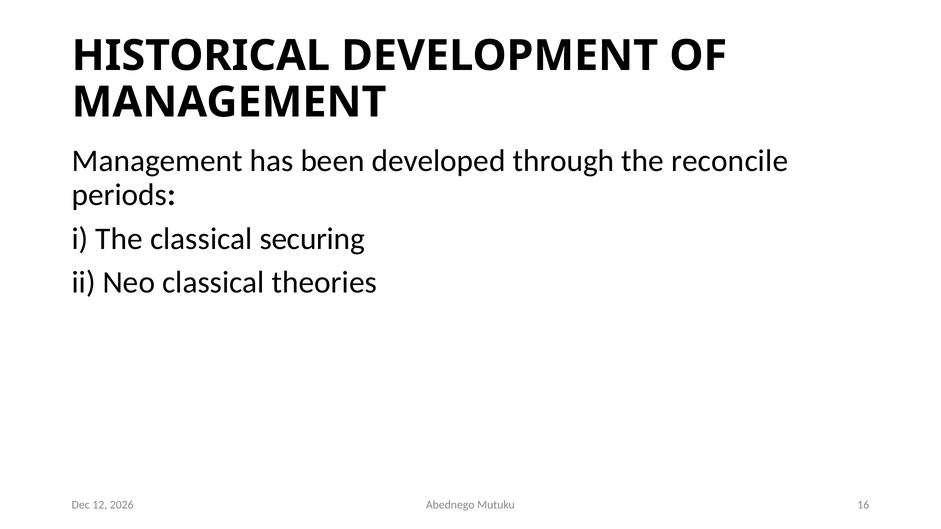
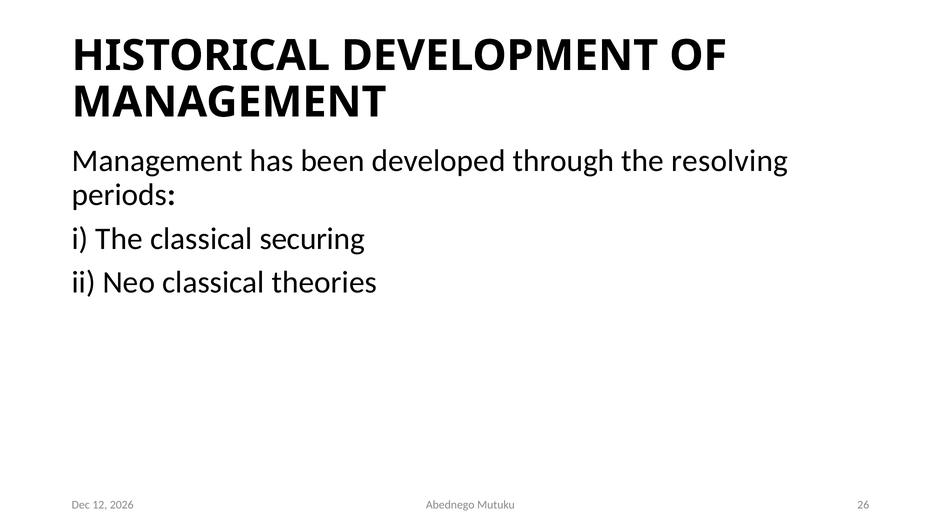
reconcile: reconcile -> resolving (730, 161)
16: 16 -> 26 (863, 505)
